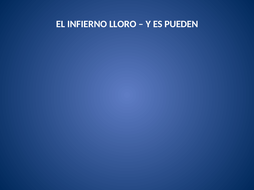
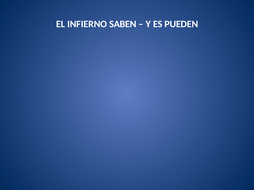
LLORO: LLORO -> SABEN (123, 24)
